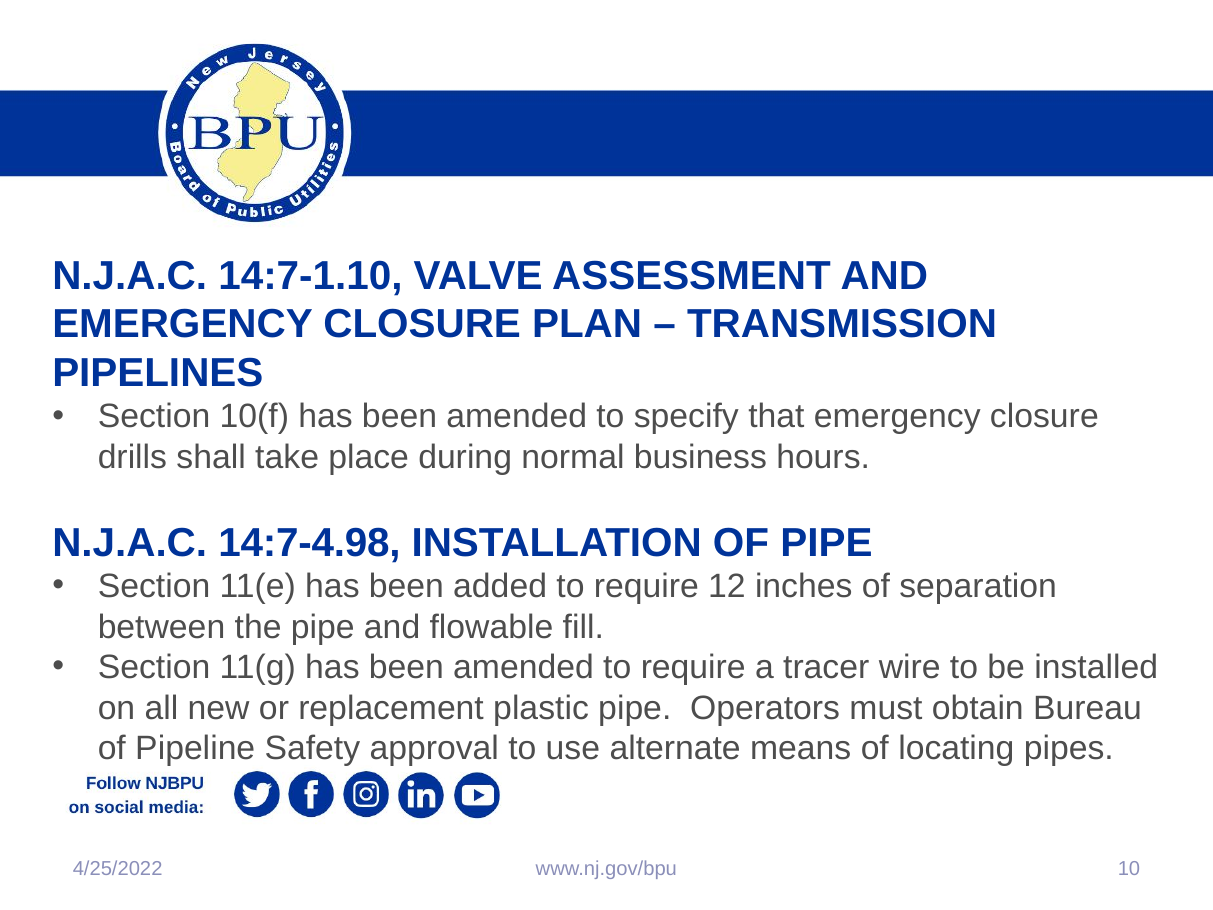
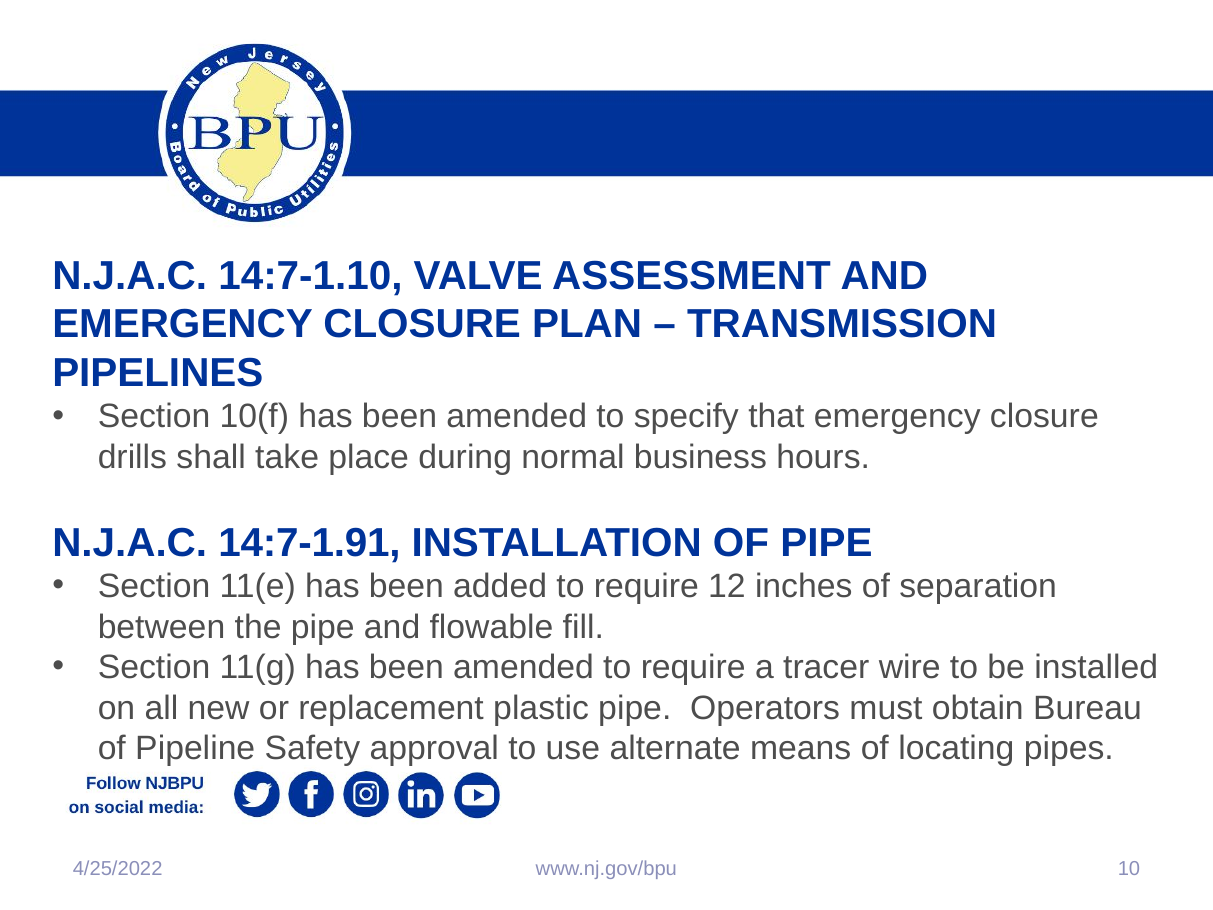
14:7-4.98: 14:7-4.98 -> 14:7-1.91 (309, 543)
